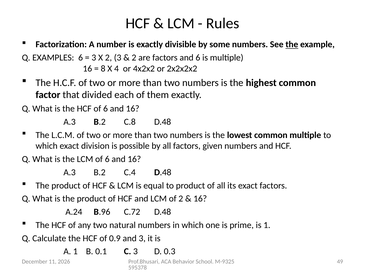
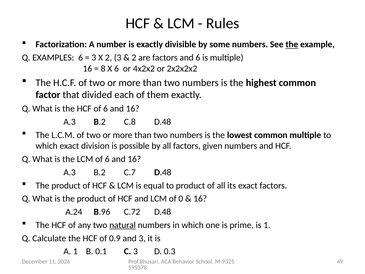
X 4: 4 -> 6 (117, 69)
C.4: C.4 -> C.7 (130, 172)
of 2: 2 -> 0 (181, 199)
natural underline: none -> present (123, 225)
